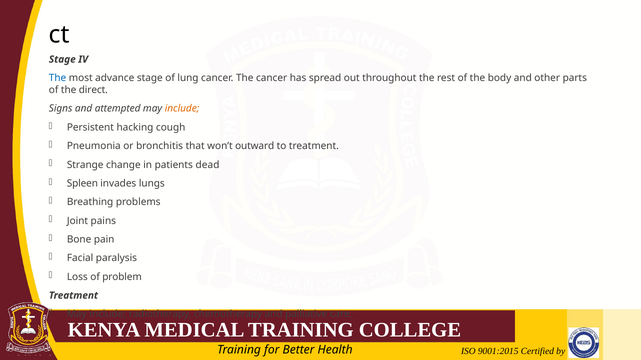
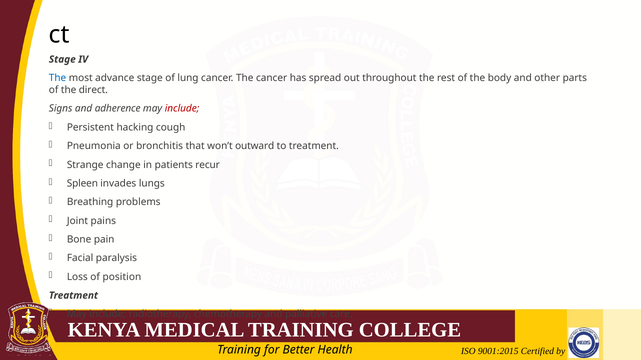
attempted: attempted -> adherence (118, 109)
include colour: orange -> red (182, 109)
dead: dead -> recur (208, 165)
problem: problem -> position (122, 277)
